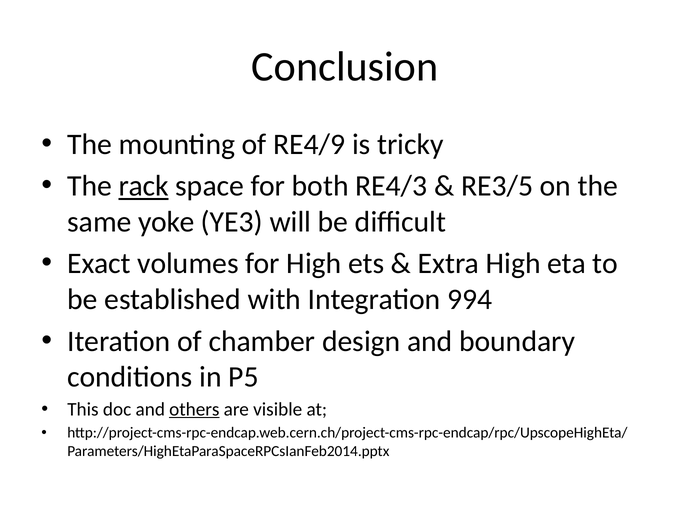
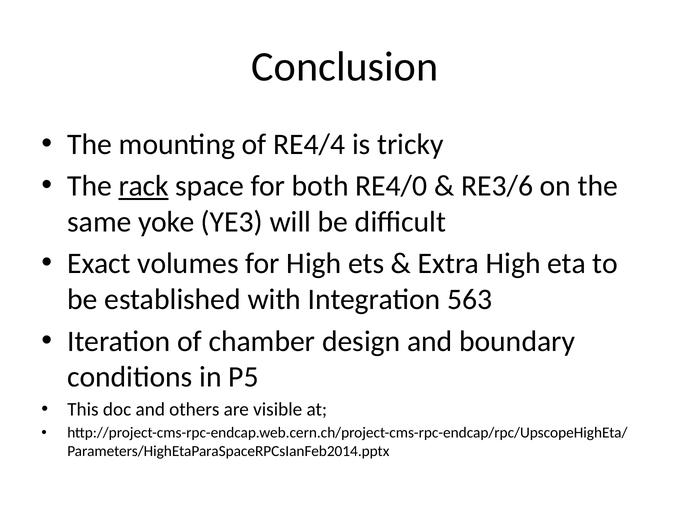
RE4/9: RE4/9 -> RE4/4 (309, 144)
RE4/3: RE4/3 -> RE4/0 (391, 186)
RE3/5: RE3/5 -> RE3/6 (497, 186)
994: 994 -> 563 (470, 299)
others underline: present -> none (194, 409)
